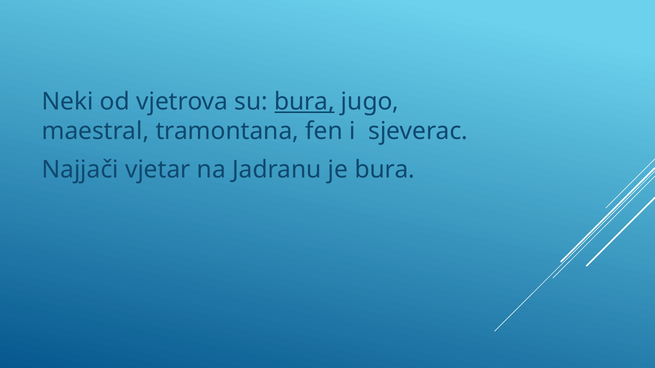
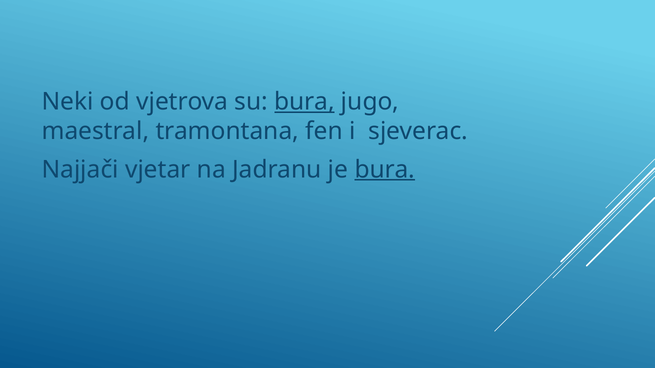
bura underline: none -> present (385, 170)
